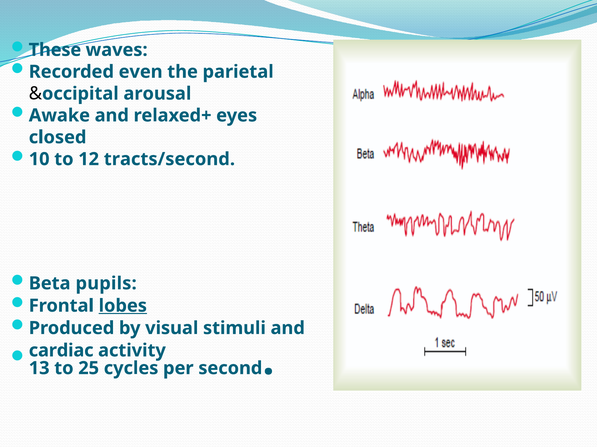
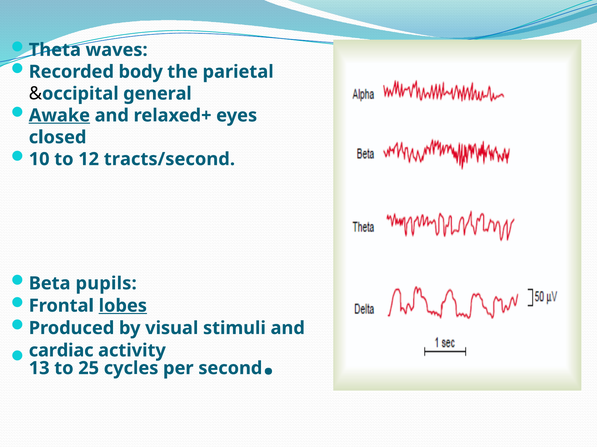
These: These -> Theta (55, 50)
even: even -> body (141, 72)
arousal: arousal -> general (157, 94)
Awake underline: none -> present (59, 116)
